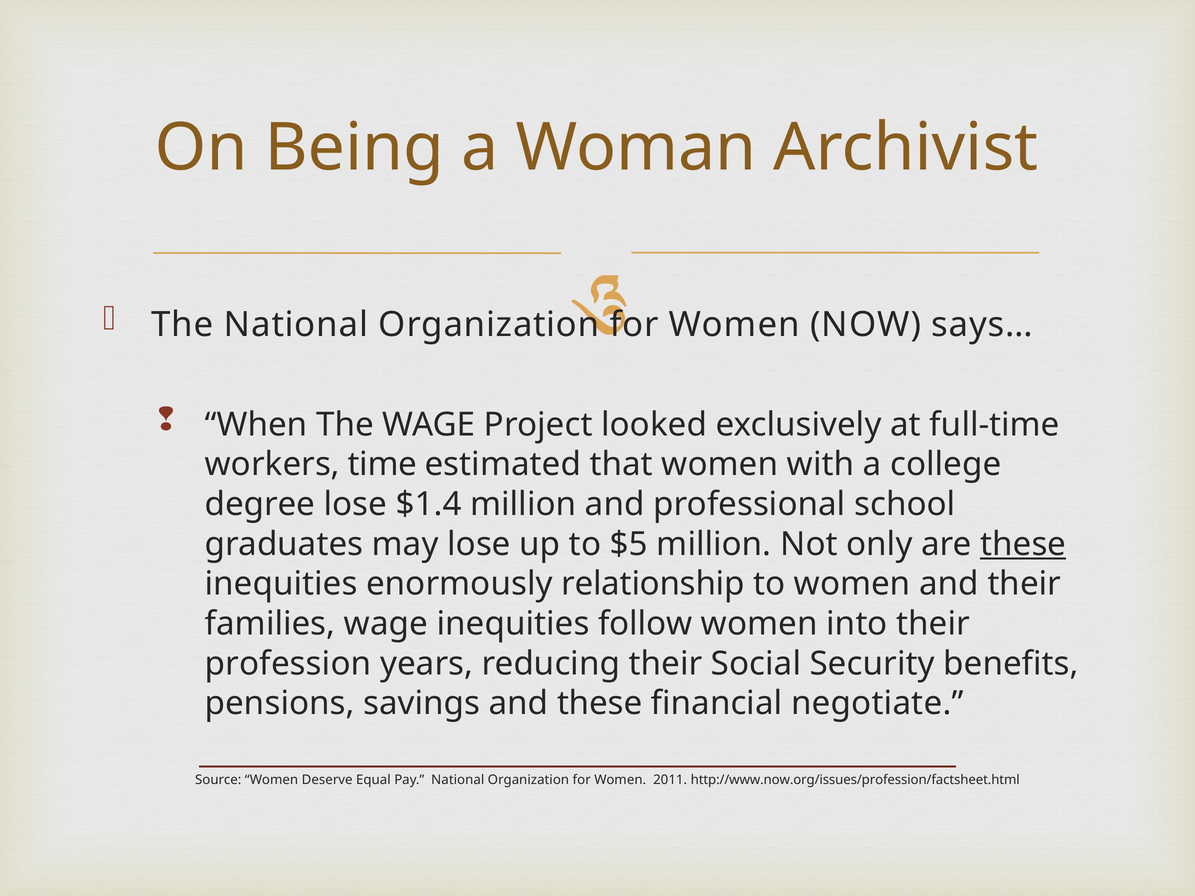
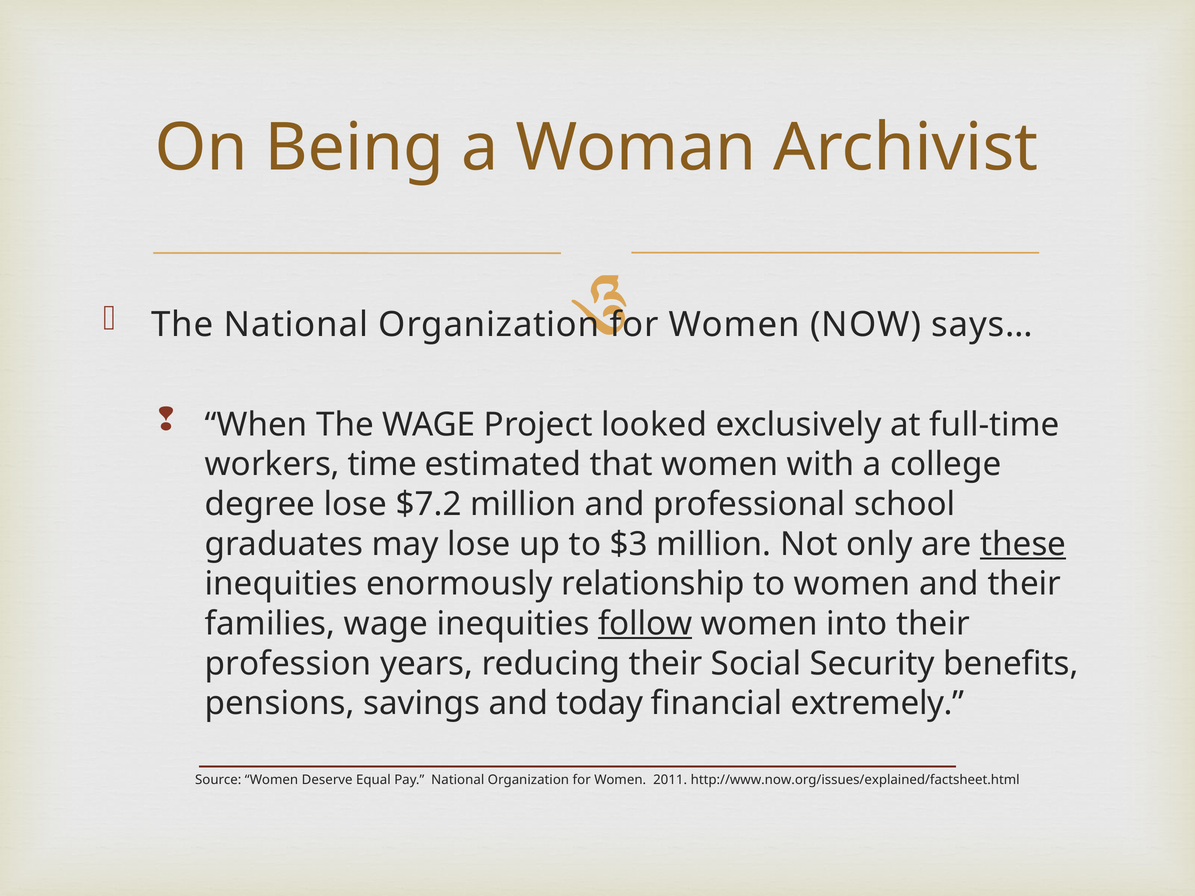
$1.4: $1.4 -> $7.2 (429, 504)
$5: $5 -> $3 (629, 544)
follow underline: none -> present (645, 624)
and these: these -> today (600, 704)
negotiate: negotiate -> extremely (878, 704)
http://www.now.org/issues/profession/factsheet.html: http://www.now.org/issues/profession/factsheet.html -> http://www.now.org/issues/explained/factsheet.html (855, 780)
